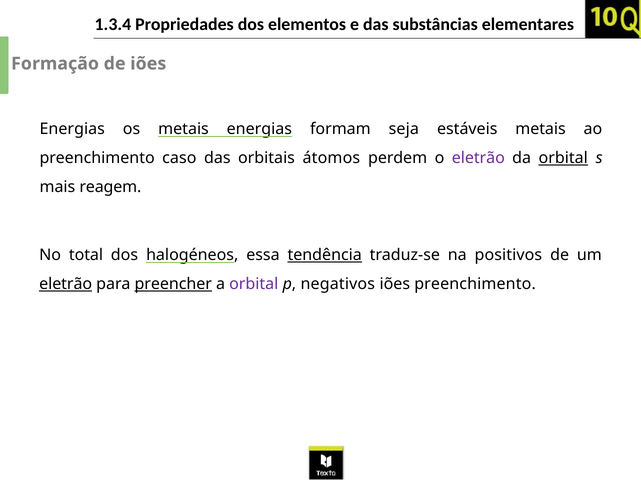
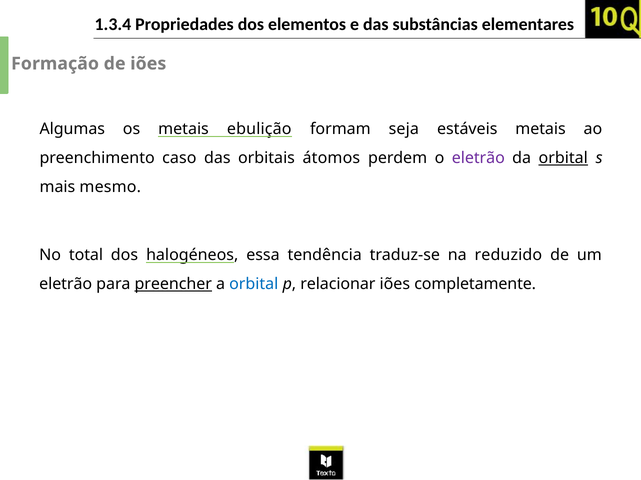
Energias: Energias -> Algumas (72, 129)
metais energias: energias -> ebulição (259, 129)
reagem: reagem -> mesmo (110, 187)
tendência underline: present -> none (325, 256)
positivos: positivos -> reduzido (508, 256)
eletrão underline: present -> none (66, 284)
orbital colour: purple -> blue (254, 284)
negativos: negativos -> relacionar (338, 284)
iões preenchimento: preenchimento -> completamente (475, 284)
